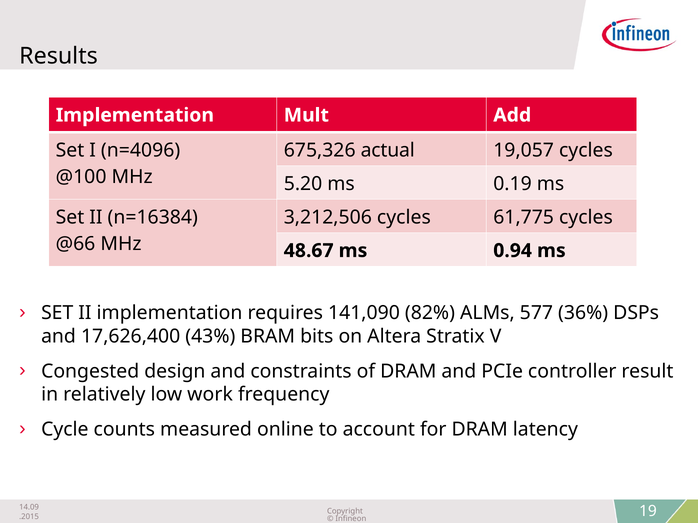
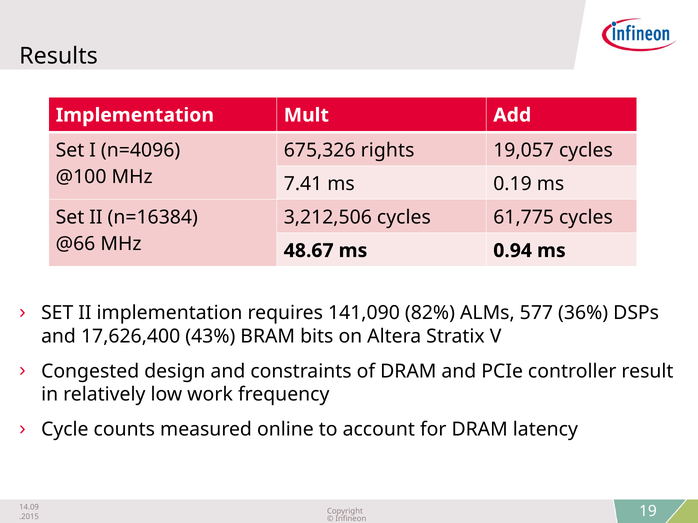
675,326 actual: actual -> rights (388, 150)
5.20: 5.20 -> 7.41 (303, 184)
